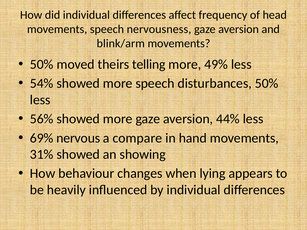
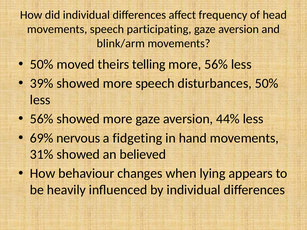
nervousness: nervousness -> participating (159, 29)
more 49%: 49% -> 56% (216, 64)
54%: 54% -> 39% (42, 84)
compare: compare -> fidgeting (137, 138)
showing: showing -> believed (143, 155)
